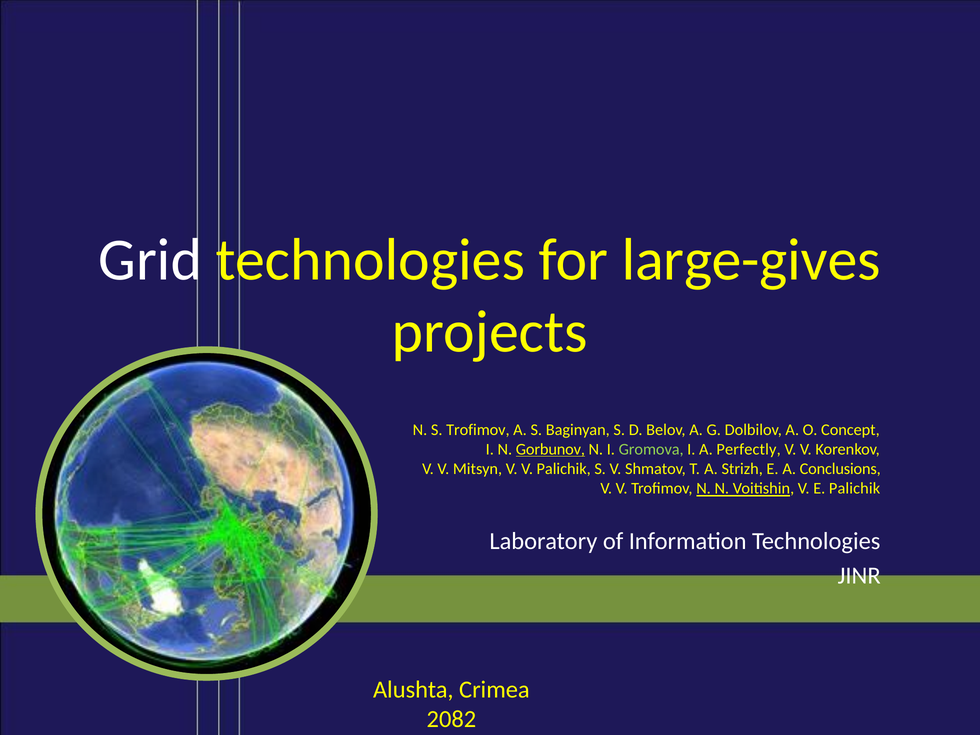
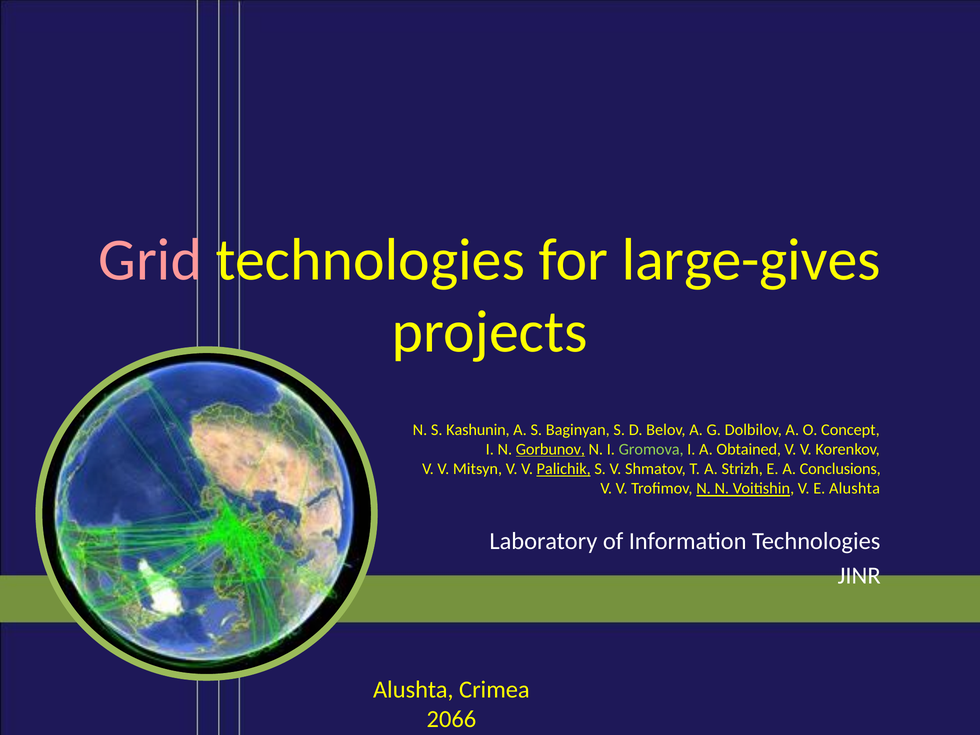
Grid colour: white -> pink (150, 260)
S Trofimov: Trofimov -> Kashunin (478, 430)
Perfectly: Perfectly -> Obtained (749, 449)
Palichik underline: none -> present (564, 469)
E Palichik: Palichik -> Alushta (855, 488)
2082: 2082 -> 2066 (451, 719)
